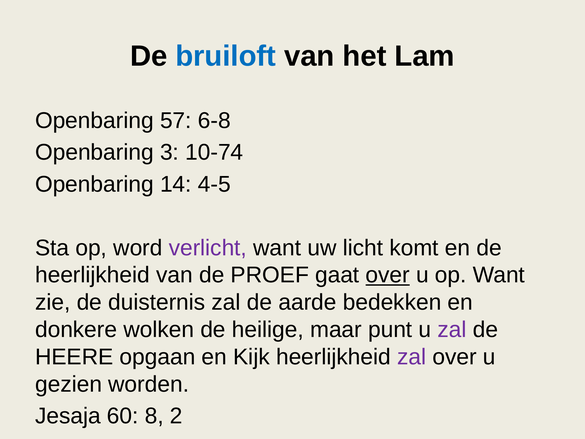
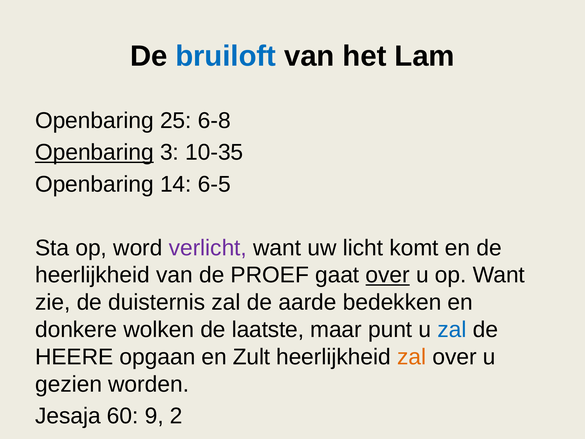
57: 57 -> 25 (176, 121)
Openbaring underline: none -> present (94, 152)
10-74: 10-74 -> 10-35 (214, 152)
4-5: 4-5 -> 6-5 (214, 184)
heilige: heilige -> laatste (268, 329)
zal colour: purple -> blue (452, 329)
Kijk: Kijk -> Zult (252, 357)
zal colour: purple -> orange (412, 357)
8: 8 -> 9 (154, 416)
